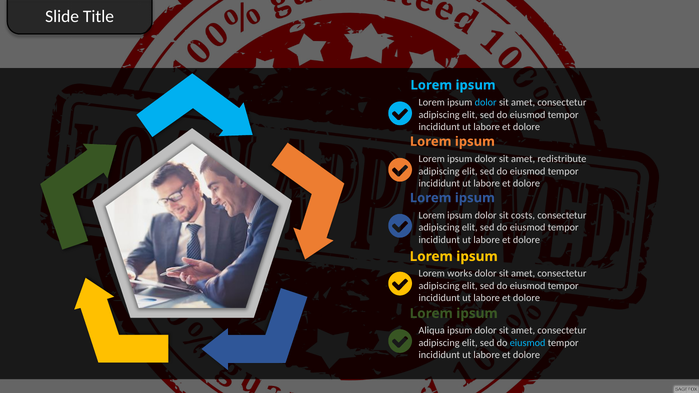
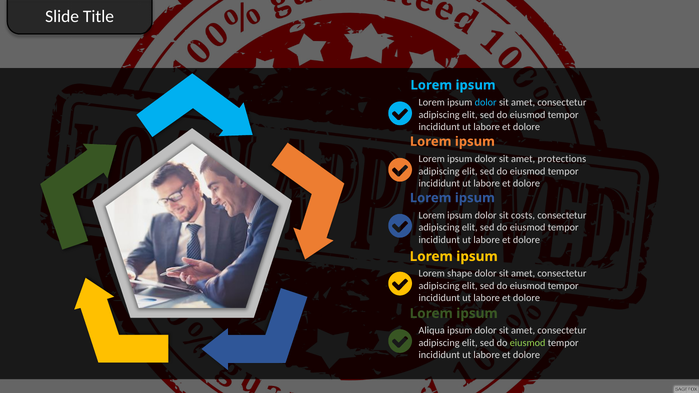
redistribute: redistribute -> protections (562, 159)
works: works -> shape (460, 274)
eiusmod colour: light blue -> light green (528, 343)
